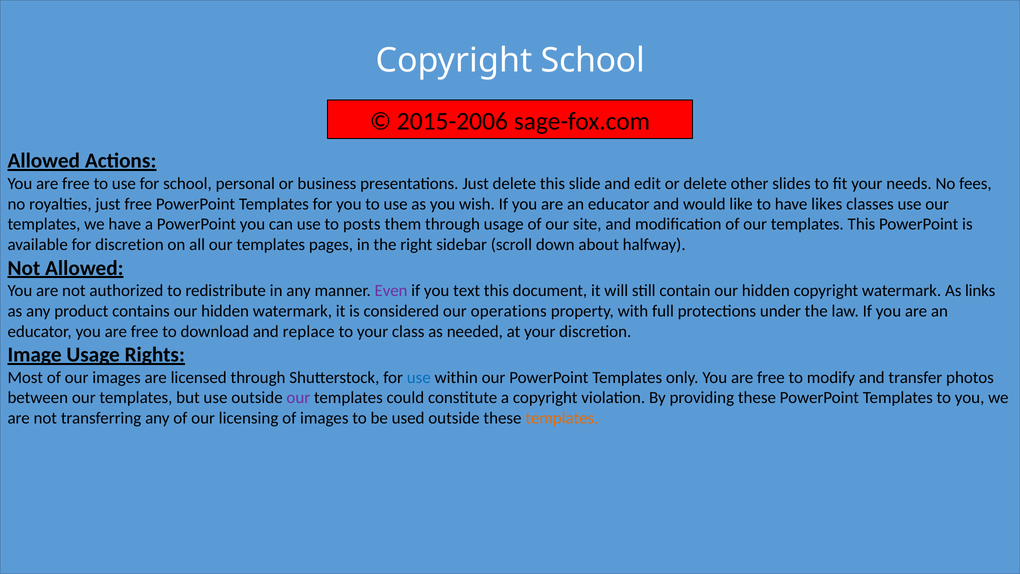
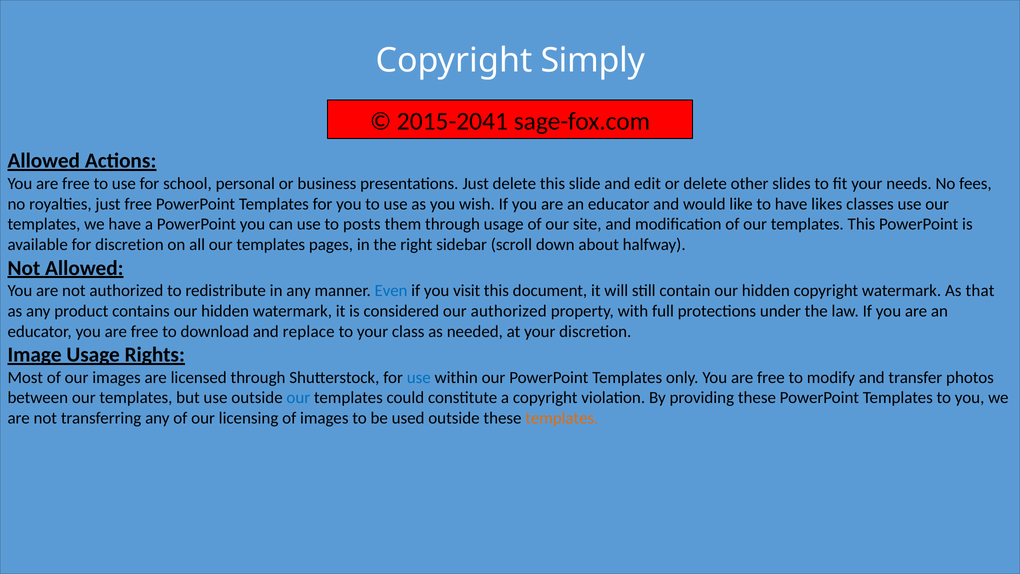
Copyright School: School -> Simply (593, 60)
2015-2006: 2015-2006 -> 2015-2041 (452, 121)
Even colour: purple -> blue (391, 291)
text: text -> visit (467, 291)
links: links -> that (980, 291)
our operations: operations -> authorized (509, 311)
our colour: purple -> blue (298, 398)
